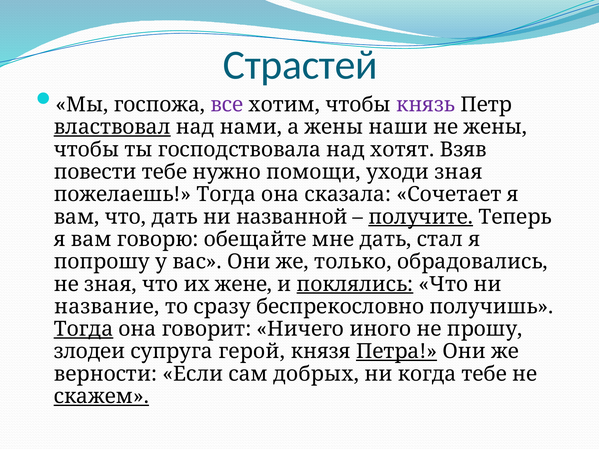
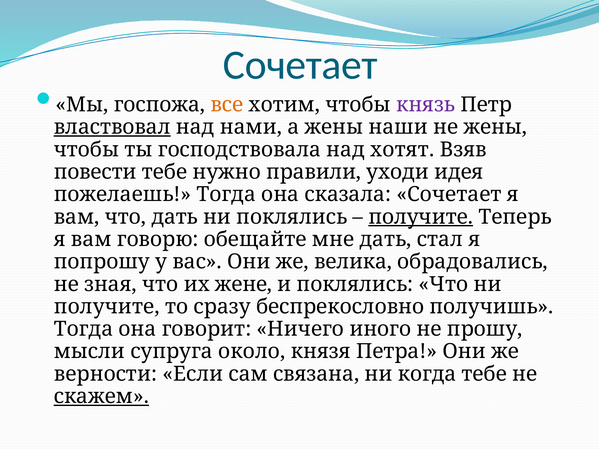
Страстей: Страстей -> Сочетает (300, 65)
все colour: purple -> orange (227, 105)
помощи: помощи -> правили (314, 172)
уходи зная: зная -> идея (459, 172)
ни названной: названной -> поклялись (292, 217)
только: только -> велика (353, 262)
поклялись underline: present -> none (355, 284)
название: название -> получите (107, 307)
Тогда underline: present -> none (84, 329)
злодеи: злодеи -> мысли (89, 352)
герой: герой -> около (252, 352)
Петра underline: present -> none (397, 352)
добрых: добрых -> связана (316, 374)
